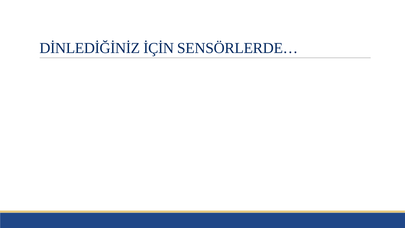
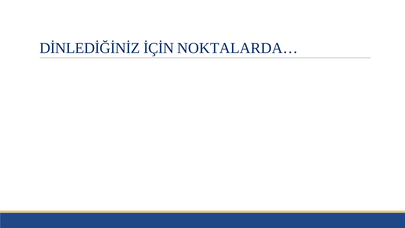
SENSÖRLERDE…: SENSÖRLERDE… -> NOKTALARDA… (237, 48)
